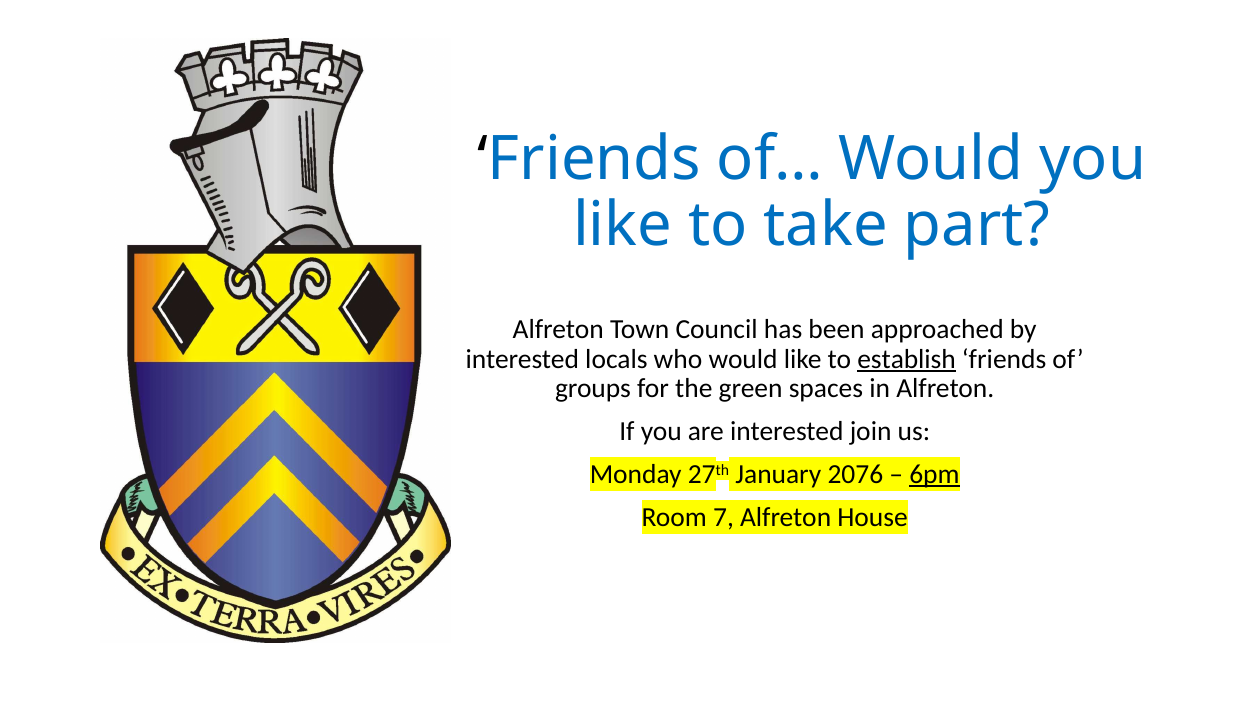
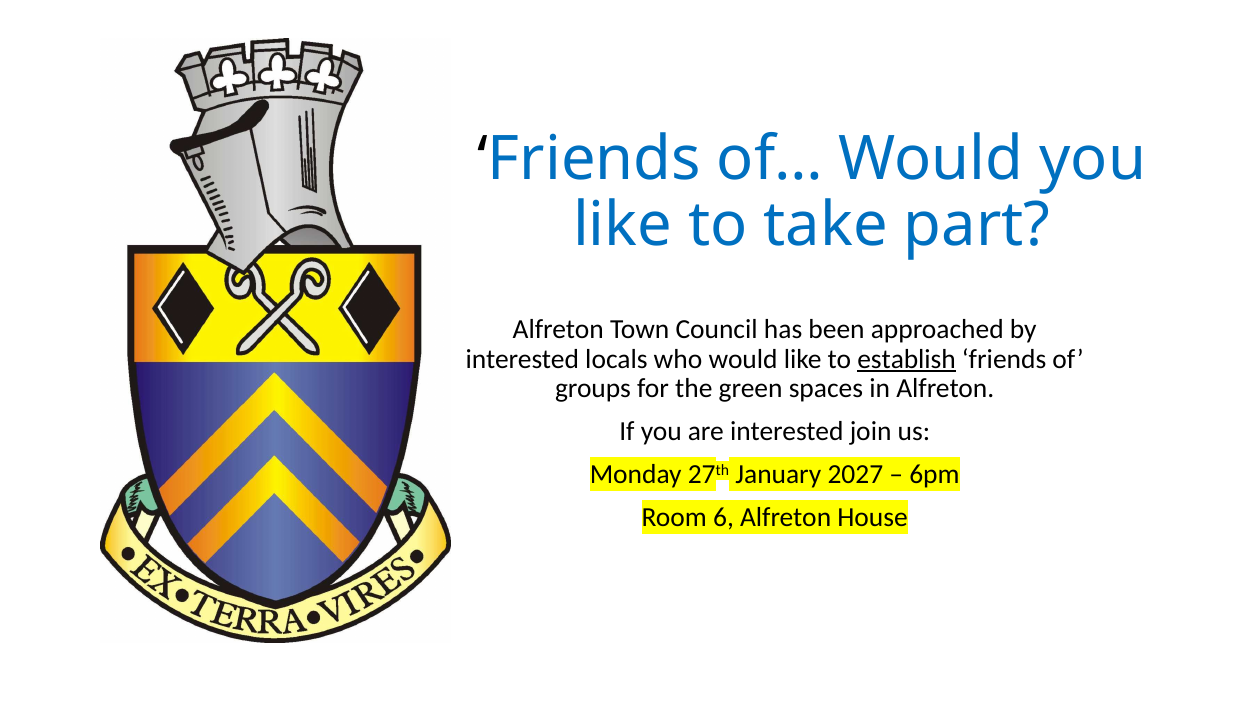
2076: 2076 -> 2027 (855, 474)
6pm underline: present -> none (934, 474)
7: 7 -> 6 (723, 517)
